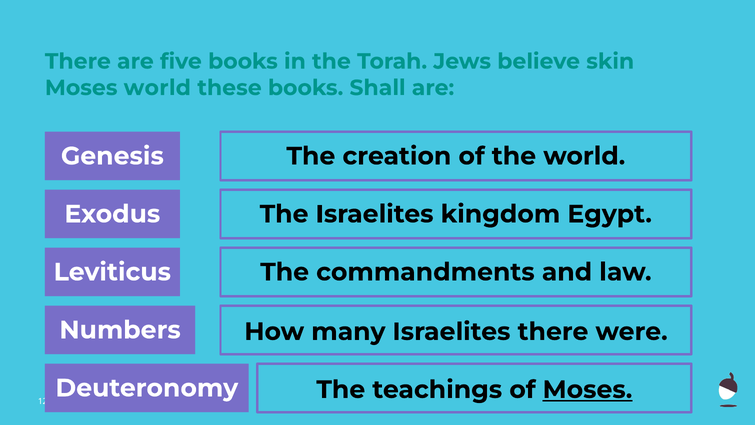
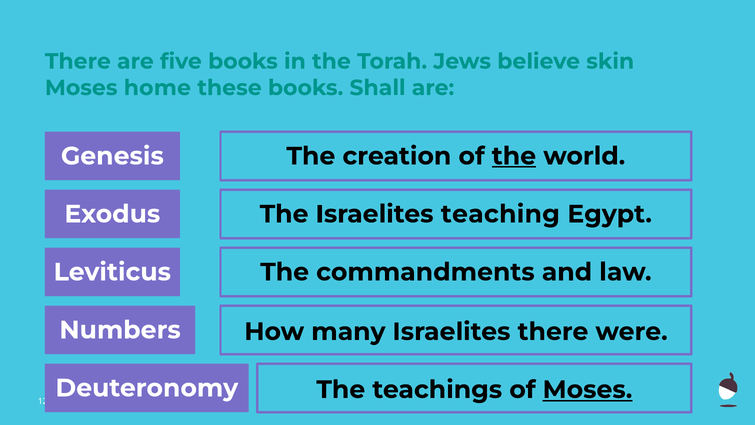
Moses world: world -> home (157, 88)
the underline: none -> present (514, 156)
kingdom: kingdom -> teaching (500, 214)
